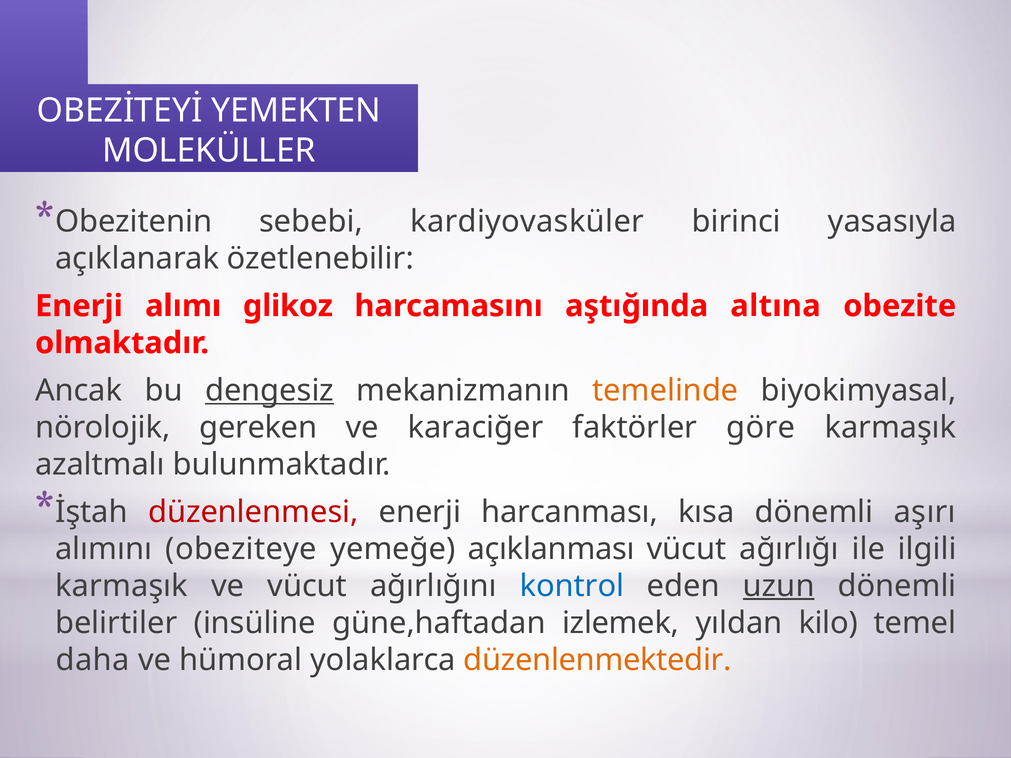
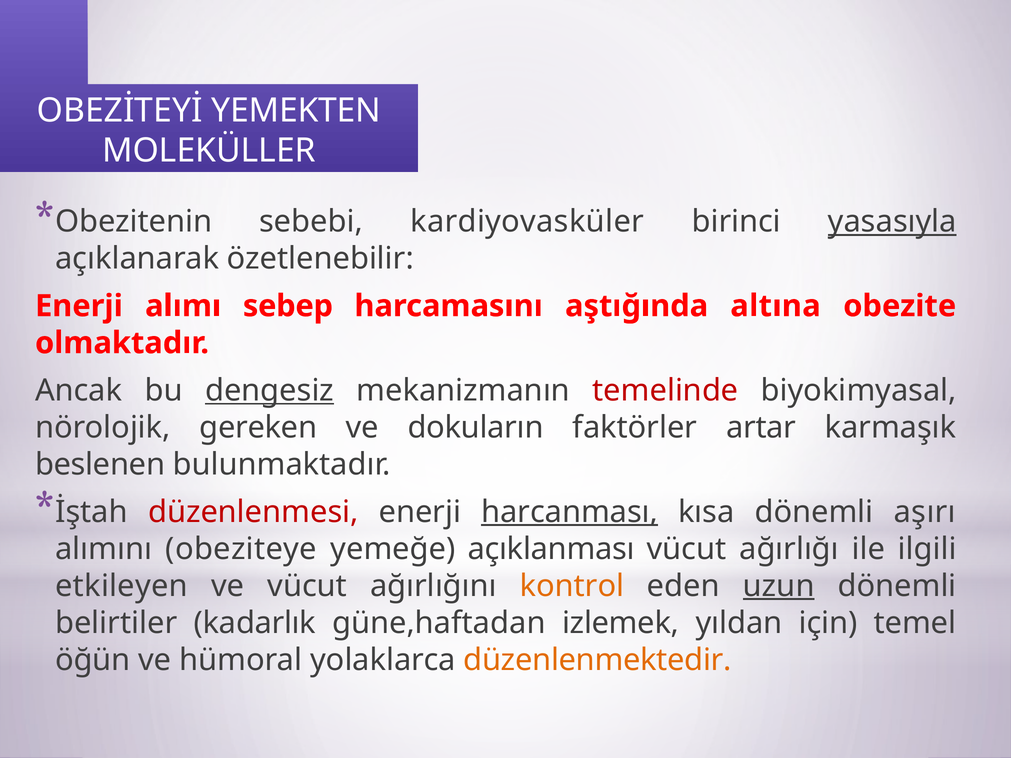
yasasıyla underline: none -> present (892, 222)
glikoz: glikoz -> sebep (288, 306)
temelinde colour: orange -> red (665, 391)
karaciğer: karaciğer -> dokuların (476, 428)
göre: göre -> artar (761, 428)
azaltmalı: azaltmalı -> beslenen (100, 465)
harcanması underline: none -> present (570, 512)
karmaşık: karmaşık -> etkileyen (122, 586)
kontrol colour: blue -> orange (572, 586)
insüline: insüline -> kadarlık (255, 623)
kilo: kilo -> için (828, 623)
daha: daha -> öğün (93, 660)
